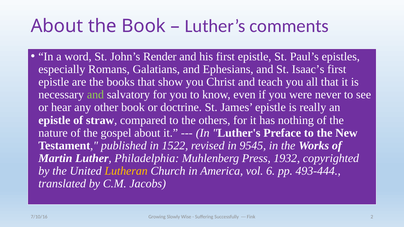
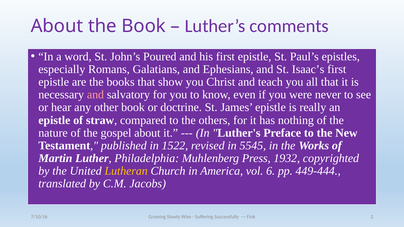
Render: Render -> Poured (160, 57)
and colour: light green -> pink (95, 95)
9545: 9545 -> 5545 (253, 146)
493-444: 493-444 -> 449-444 (318, 171)
